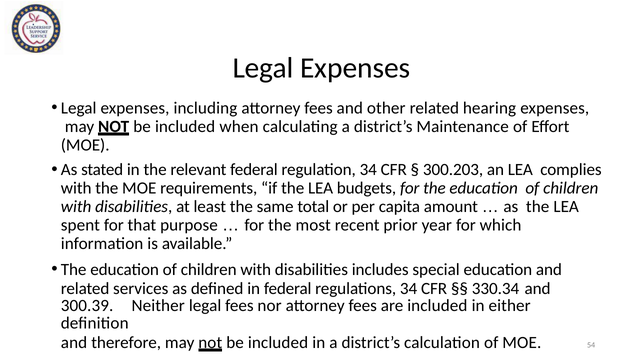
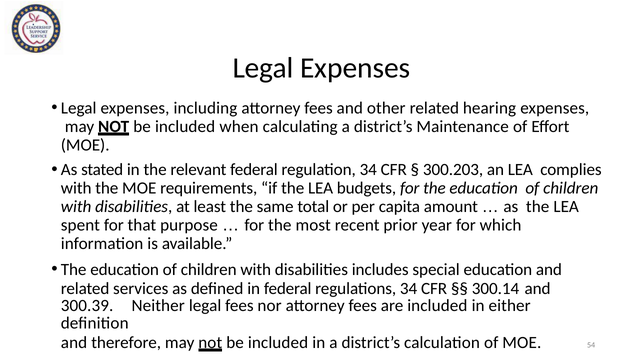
330.34: 330.34 -> 300.14 (496, 289)
